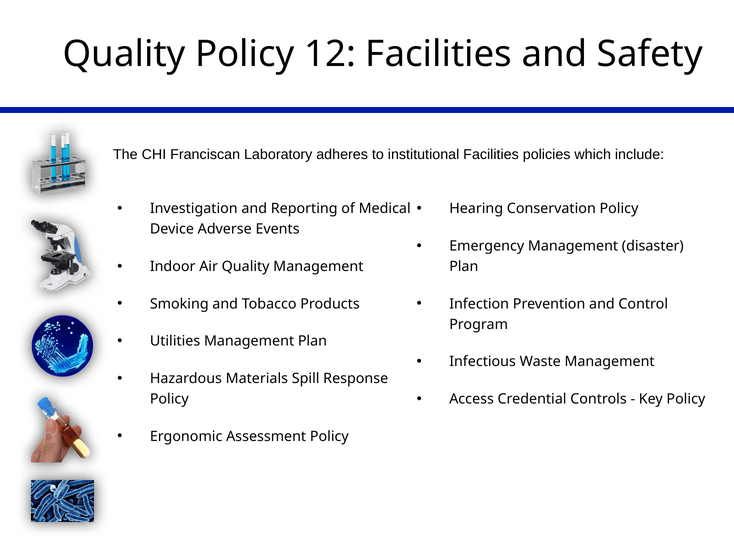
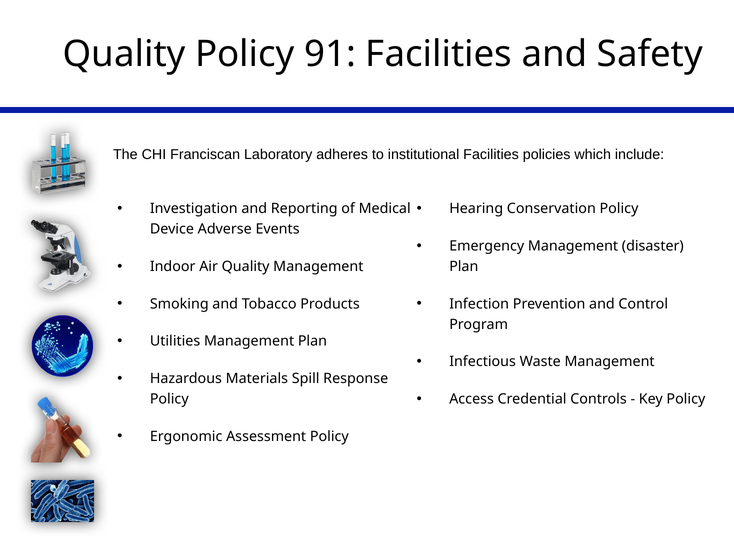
12: 12 -> 91 (330, 54)
